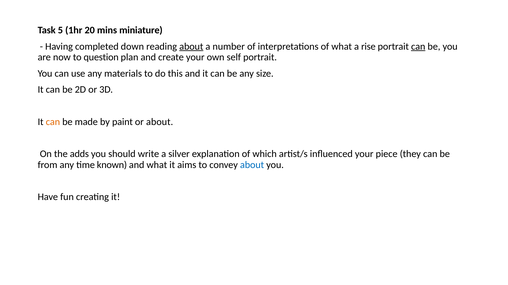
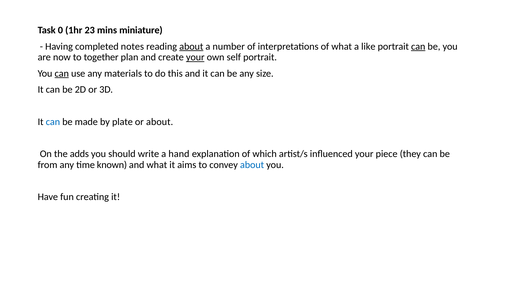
5: 5 -> 0 (60, 30)
20: 20 -> 23 (90, 30)
down: down -> notes (132, 47)
rise: rise -> like (368, 47)
question: question -> together (101, 57)
your underline: none -> present (195, 57)
can underline: none -> present (62, 74)
can colour: orange -> blue (53, 122)
paint: paint -> plate (122, 122)
silver: silver -> hand (179, 154)
